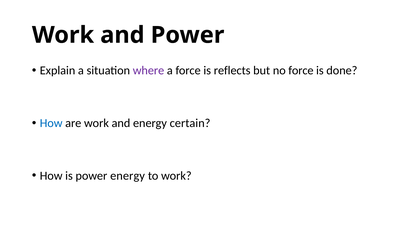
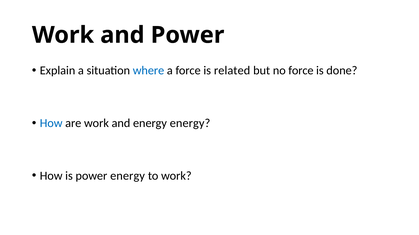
where colour: purple -> blue (148, 71)
reflects: reflects -> related (232, 71)
energy certain: certain -> energy (190, 124)
